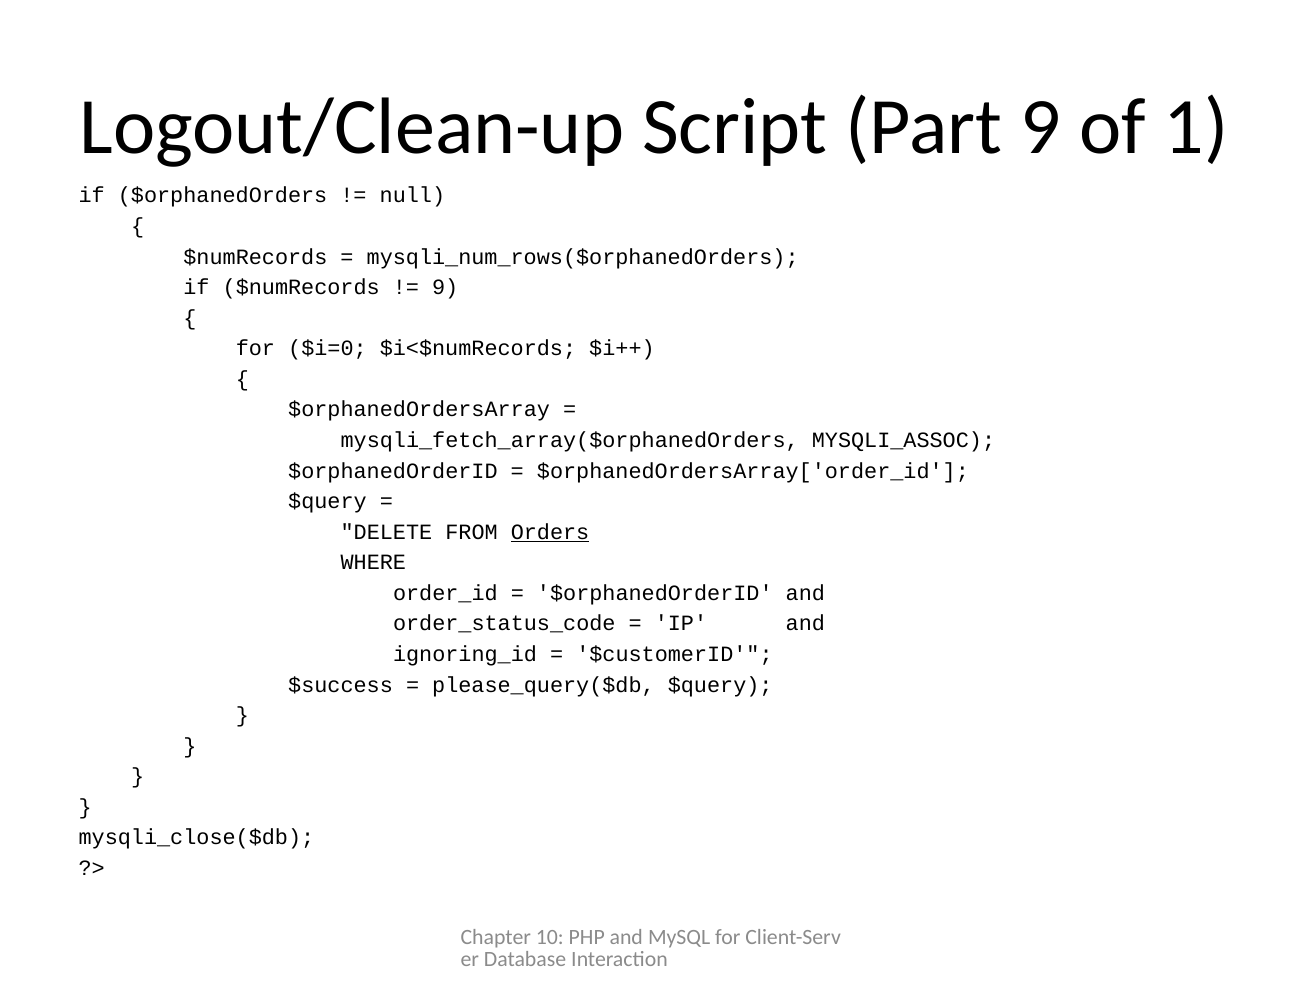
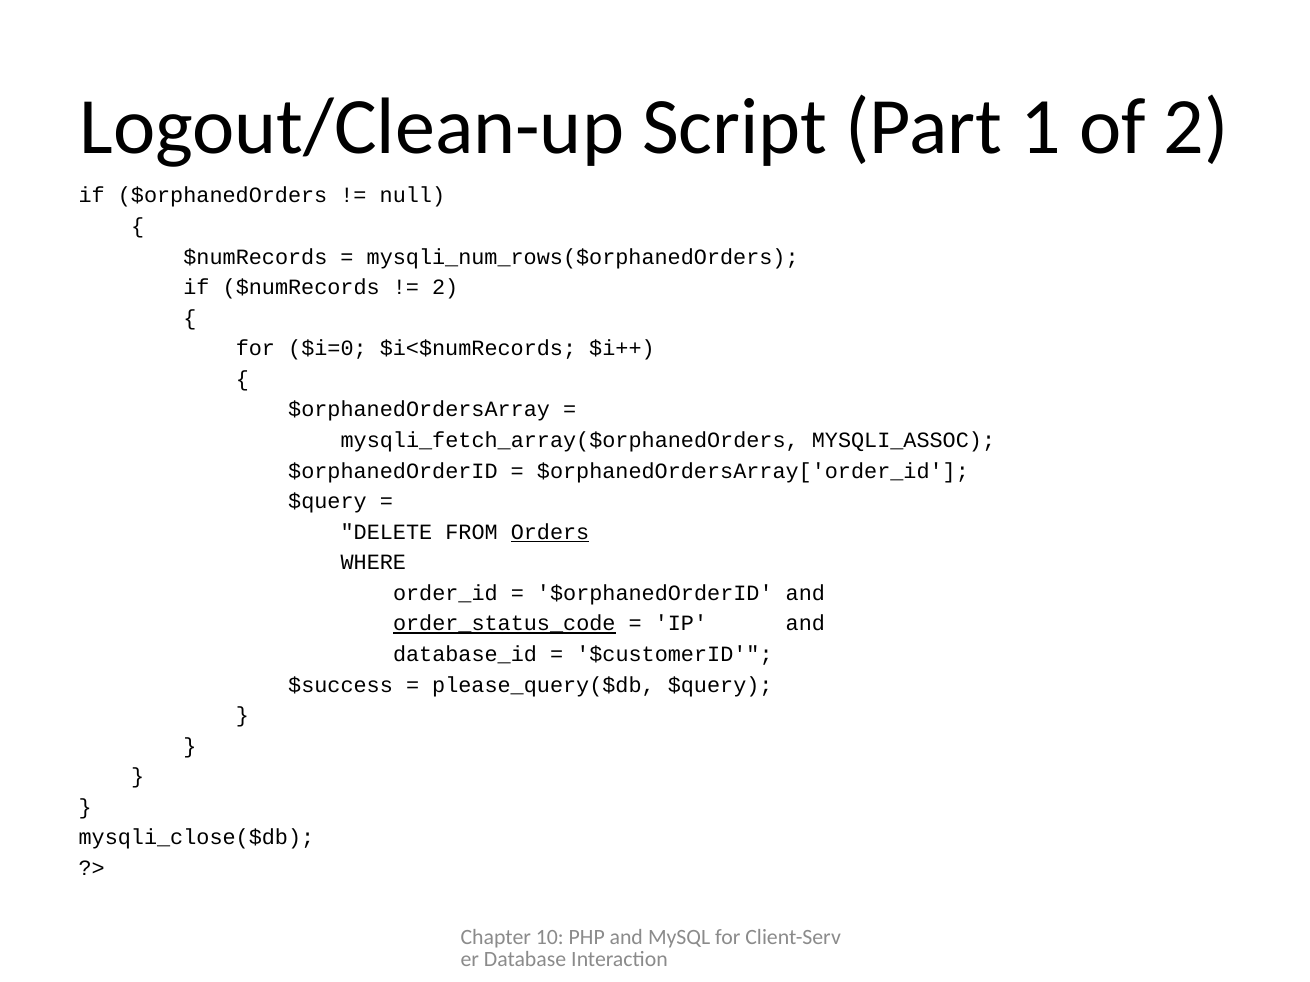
Part 9: 9 -> 1 (1041, 127)
of 1: 1 -> 2 (1196, 127)
9: 9 -> 2 (445, 288)
order_status_code underline: none -> present (504, 624)
ignoring_id: ignoring_id -> database_id (465, 655)
